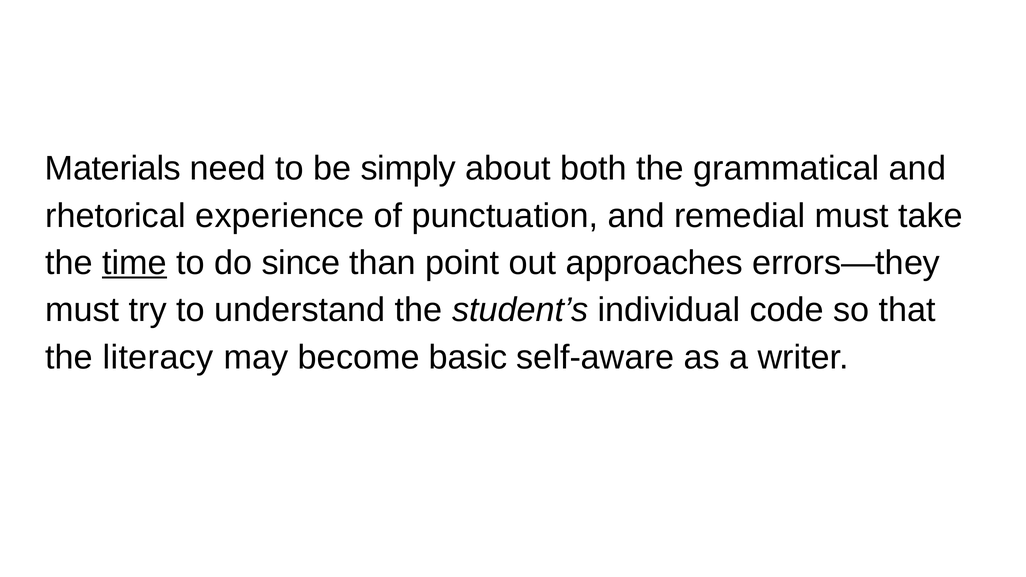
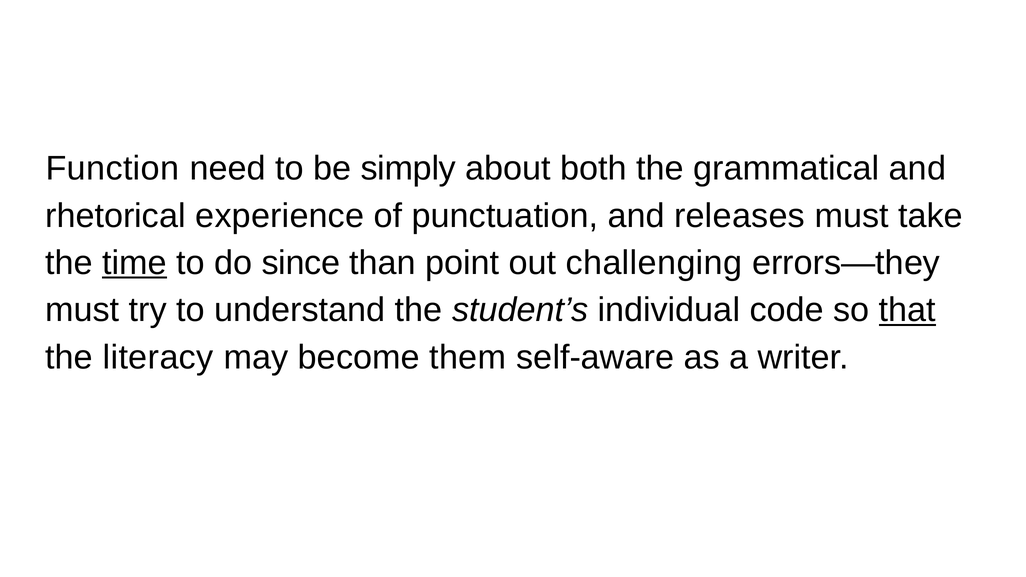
Materials: Materials -> Function (113, 169)
remedial: remedial -> releases (740, 216)
approaches: approaches -> challenging (654, 263)
that underline: none -> present (907, 310)
basic: basic -> them (468, 357)
